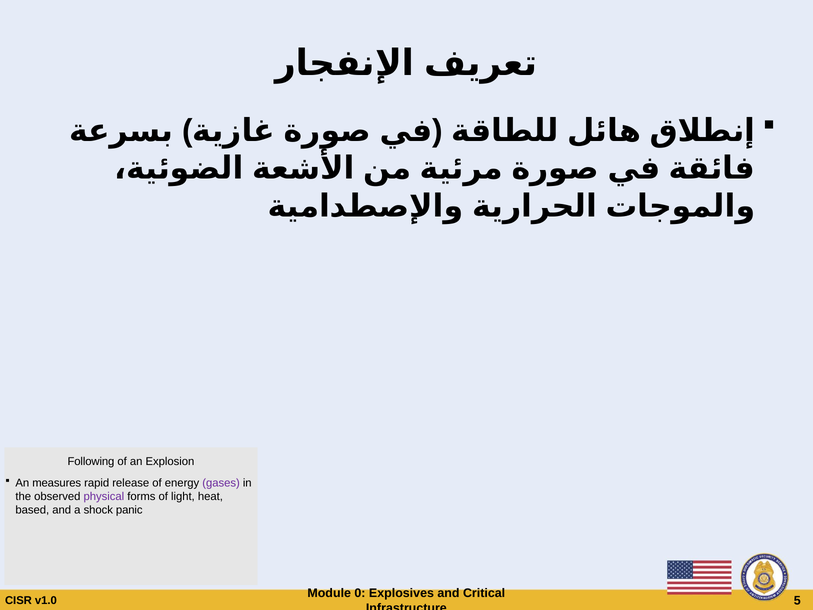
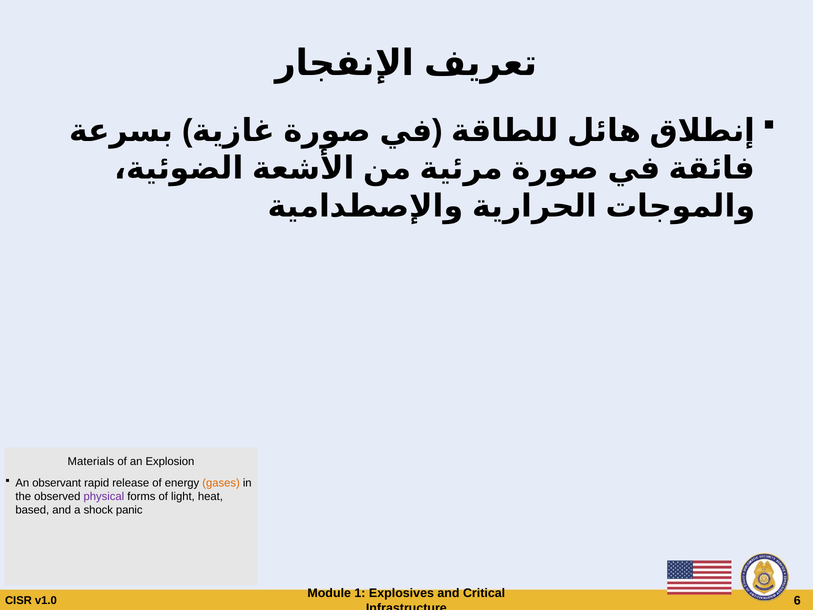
Following: Following -> Materials (91, 461)
measures: measures -> observant (57, 483)
gases colour: purple -> orange (221, 483)
0: 0 -> 1 (360, 593)
5: 5 -> 6 (797, 600)
